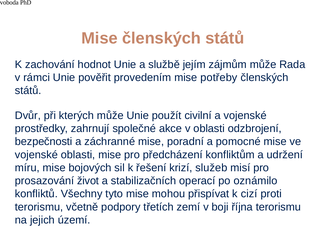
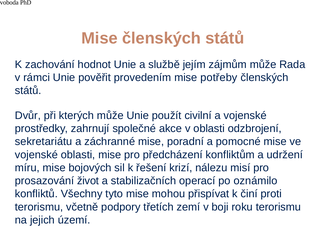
bezpečnosti: bezpečnosti -> sekretariátu (44, 141)
služeb: služeb -> nálezu (211, 167)
cizí: cizí -> činí (249, 193)
října: října -> roku (242, 207)
